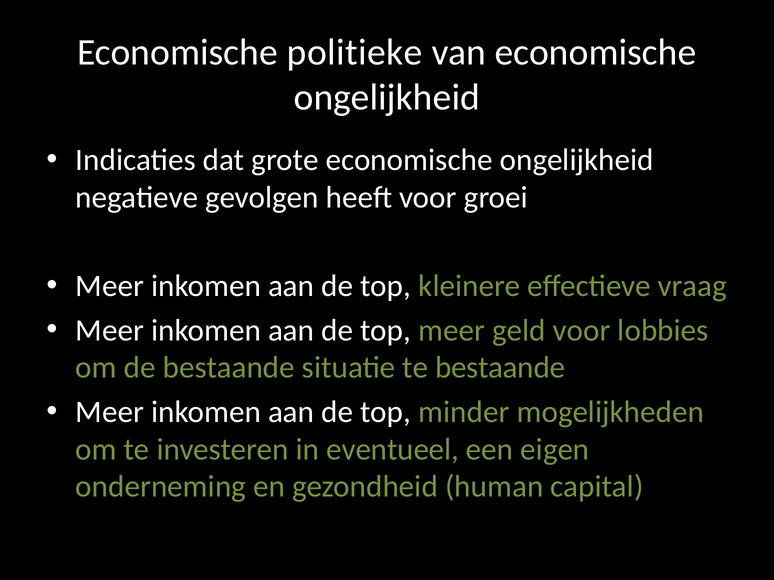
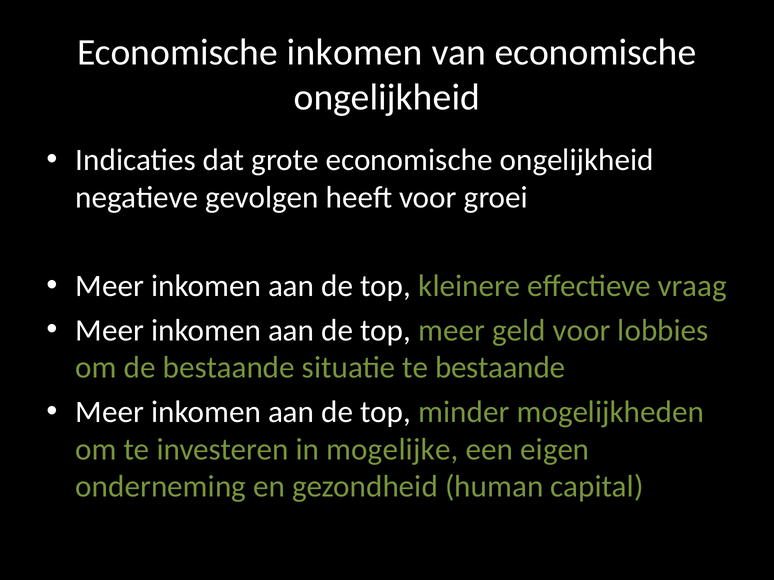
Economische politieke: politieke -> inkomen (355, 52)
eventueel: eventueel -> mogelijke (392, 450)
